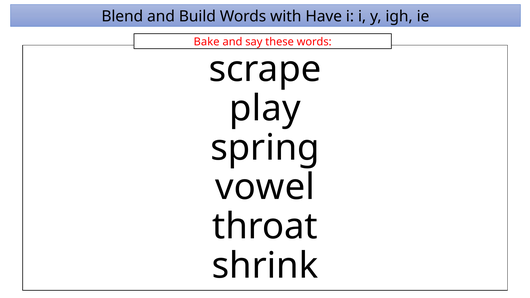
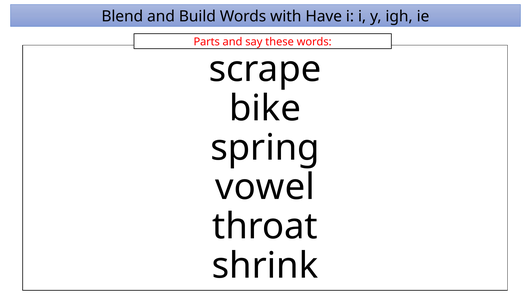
Bake: Bake -> Parts (207, 42)
play: play -> bike (265, 109)
